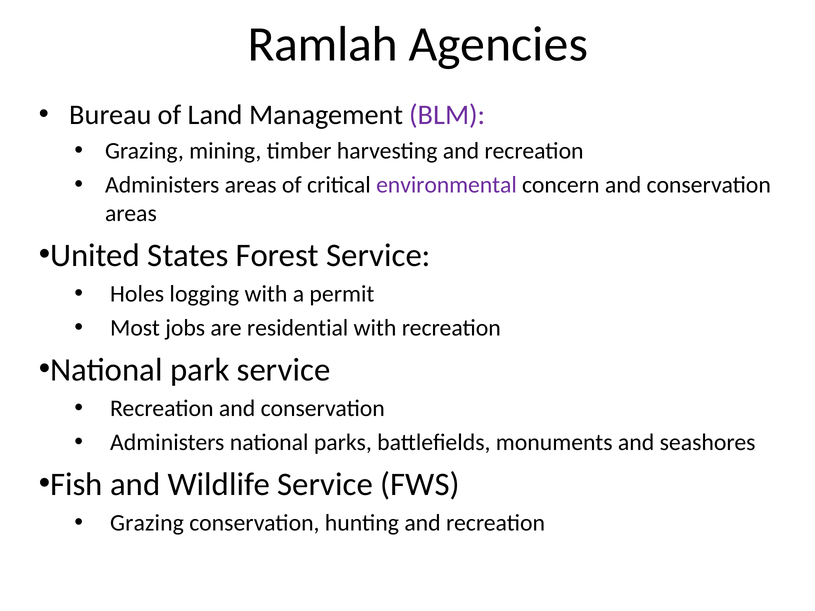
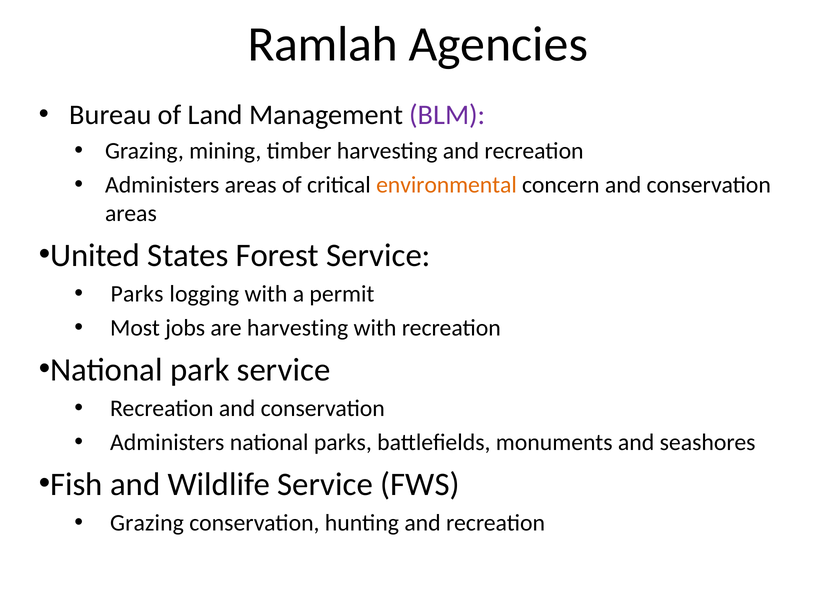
environmental colour: purple -> orange (446, 185)
Holes: Holes -> Parks (137, 294)
are residential: residential -> harvesting (298, 328)
